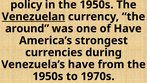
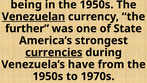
policy: policy -> being (26, 5)
around: around -> further (27, 28)
of Have: Have -> State (128, 28)
currencies underline: none -> present (54, 52)
